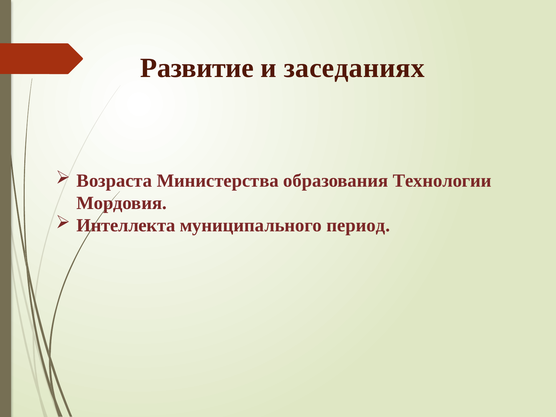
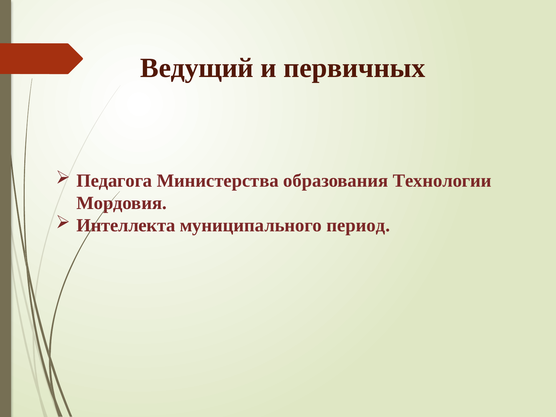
Развитие: Развитие -> Ведущий (197, 68)
заседаниях: заседаниях -> первичных (354, 68)
Возраста: Возраста -> Педагога (114, 181)
